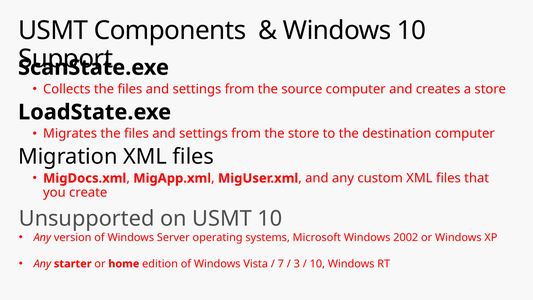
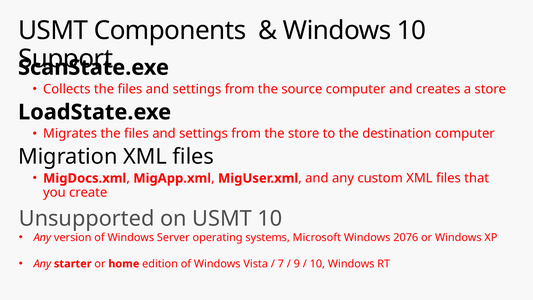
2002: 2002 -> 2076 (406, 237)
3: 3 -> 9 (297, 264)
